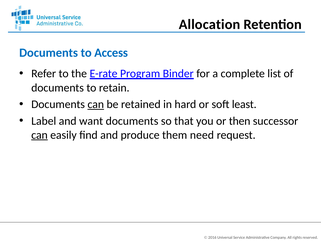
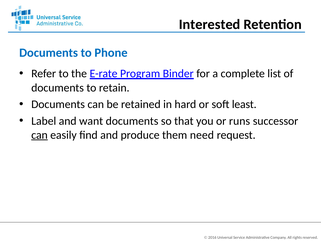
Allocation: Allocation -> Interested (210, 25)
Access: Access -> Phone (111, 53)
can underline: present -> none (96, 104)
then: then -> runs (240, 121)
